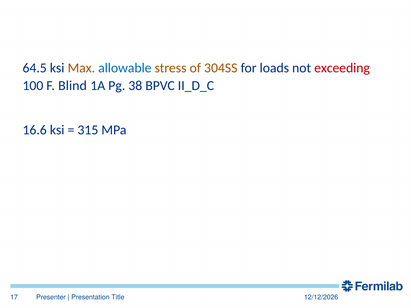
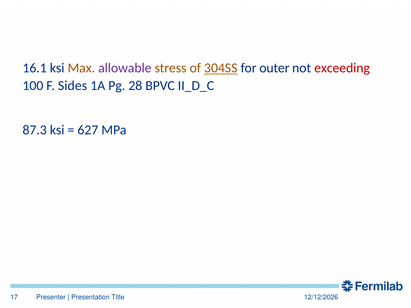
64.5: 64.5 -> 16.1 (35, 68)
allowable colour: blue -> purple (125, 68)
304SS underline: none -> present (221, 68)
loads: loads -> outer (274, 68)
Blind: Blind -> Sides (73, 86)
38: 38 -> 28 (135, 86)
16.6: 16.6 -> 87.3 (35, 130)
315: 315 -> 627 (88, 130)
